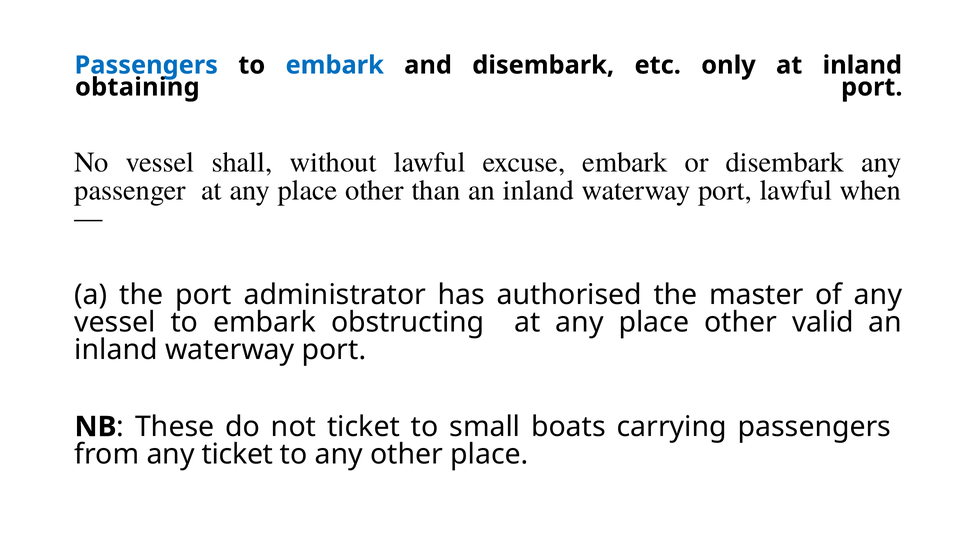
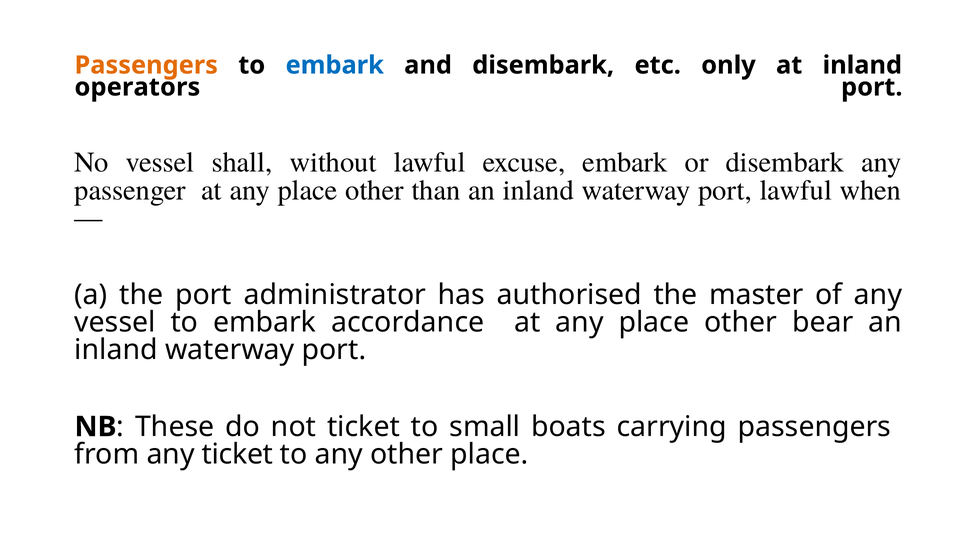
Passengers colour: blue -> orange (146, 65)
obtaining: obtaining -> operators (137, 87)
obstructing: obstructing -> accordance (408, 323)
valid: valid -> bear (823, 323)
